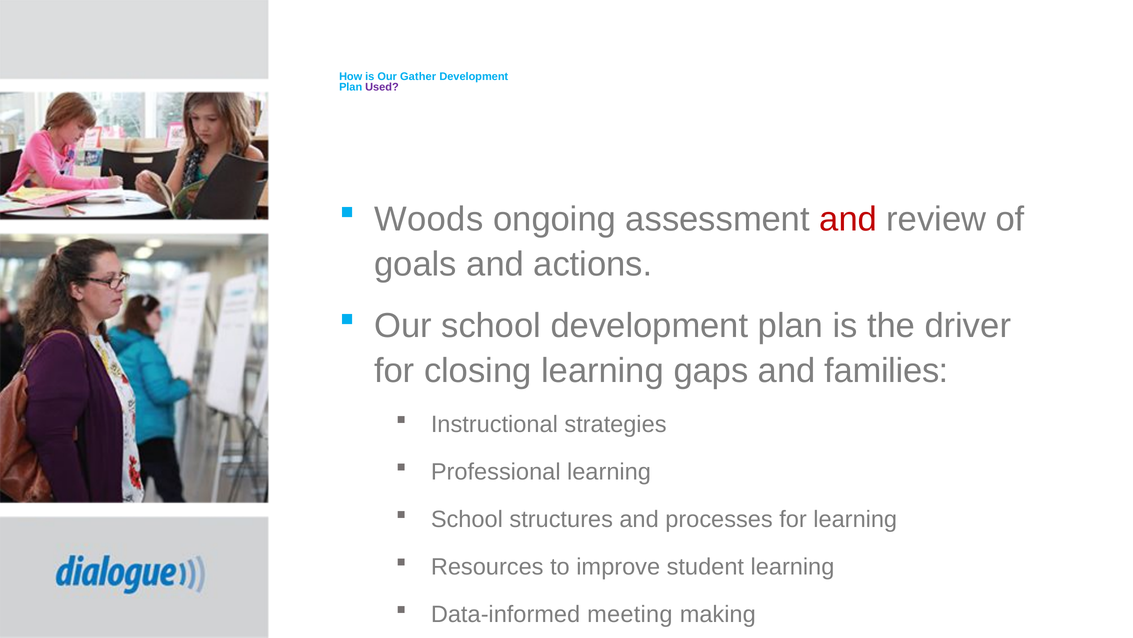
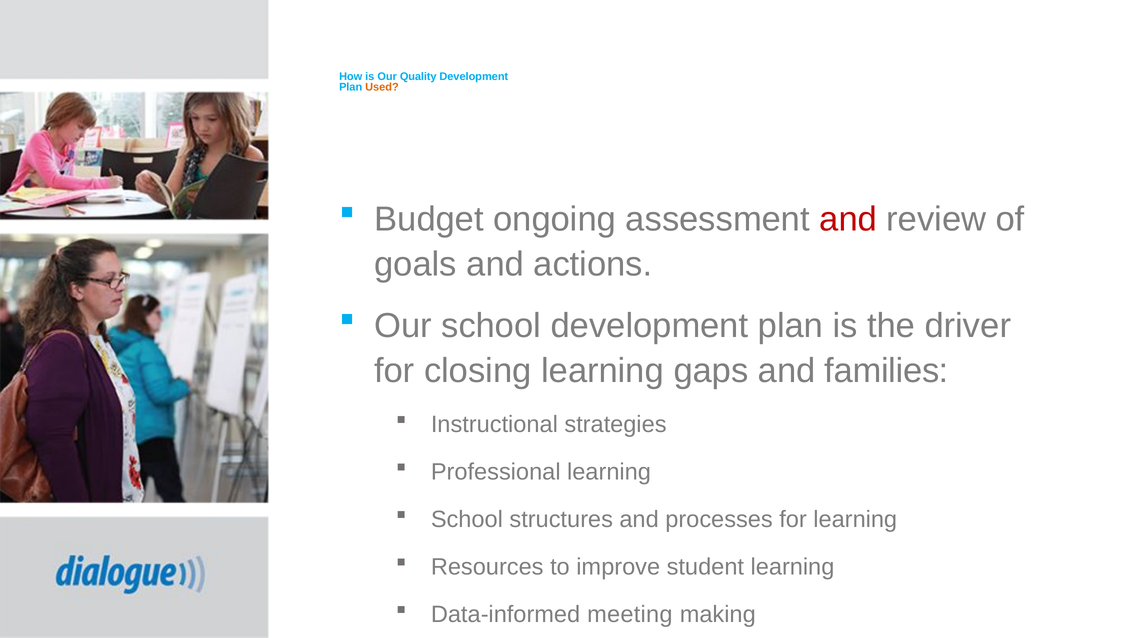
Gather: Gather -> Quality (418, 77)
Used colour: purple -> orange (382, 87)
Woods: Woods -> Budget (429, 219)
